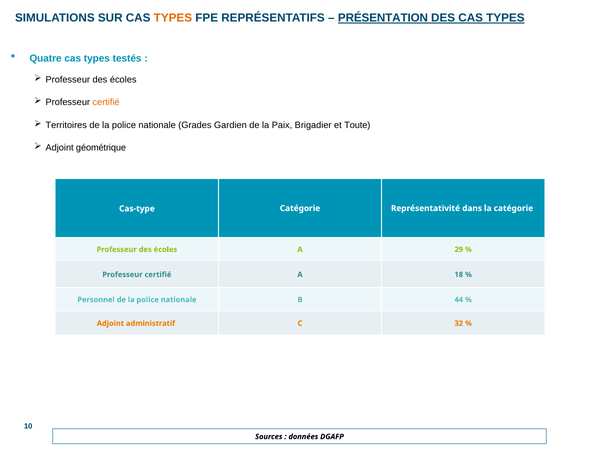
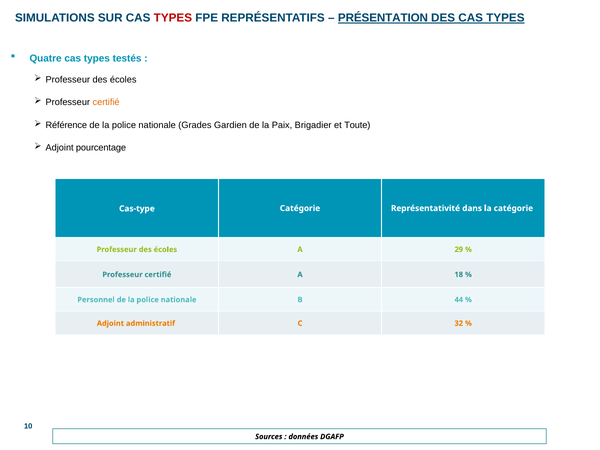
TYPES colour: orange -> red (173, 18)
Territoires: Territoires -> Référence (66, 125)
géométrique: géométrique -> pourcentage (101, 148)
